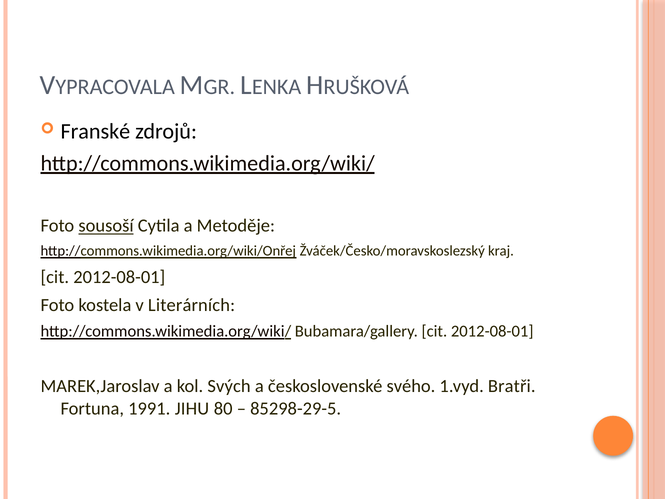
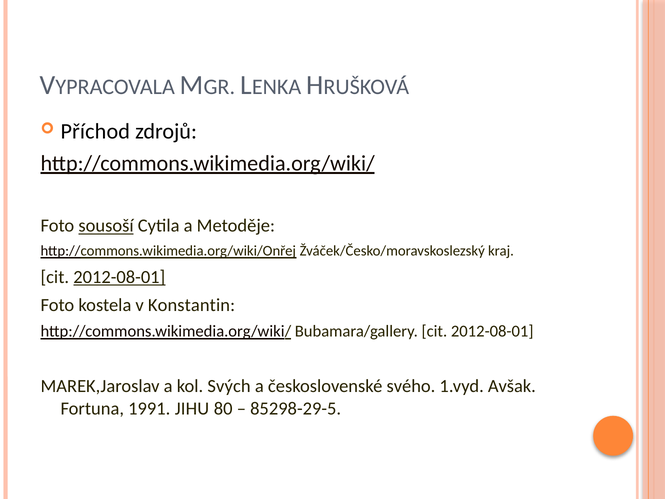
Franské: Franské -> Příchod (95, 131)
2012-08-01 underline: none -> present (119, 277)
Literárních: Literárních -> Konstantin (192, 305)
Bratři: Bratři -> Avšak (512, 386)
